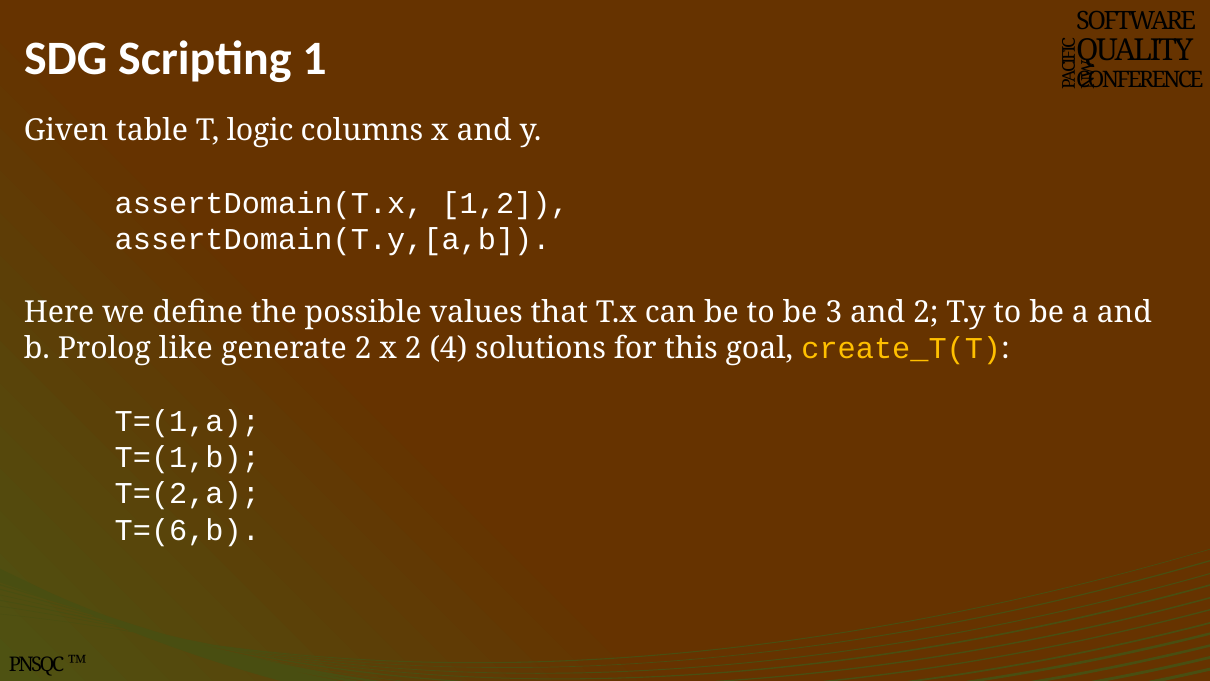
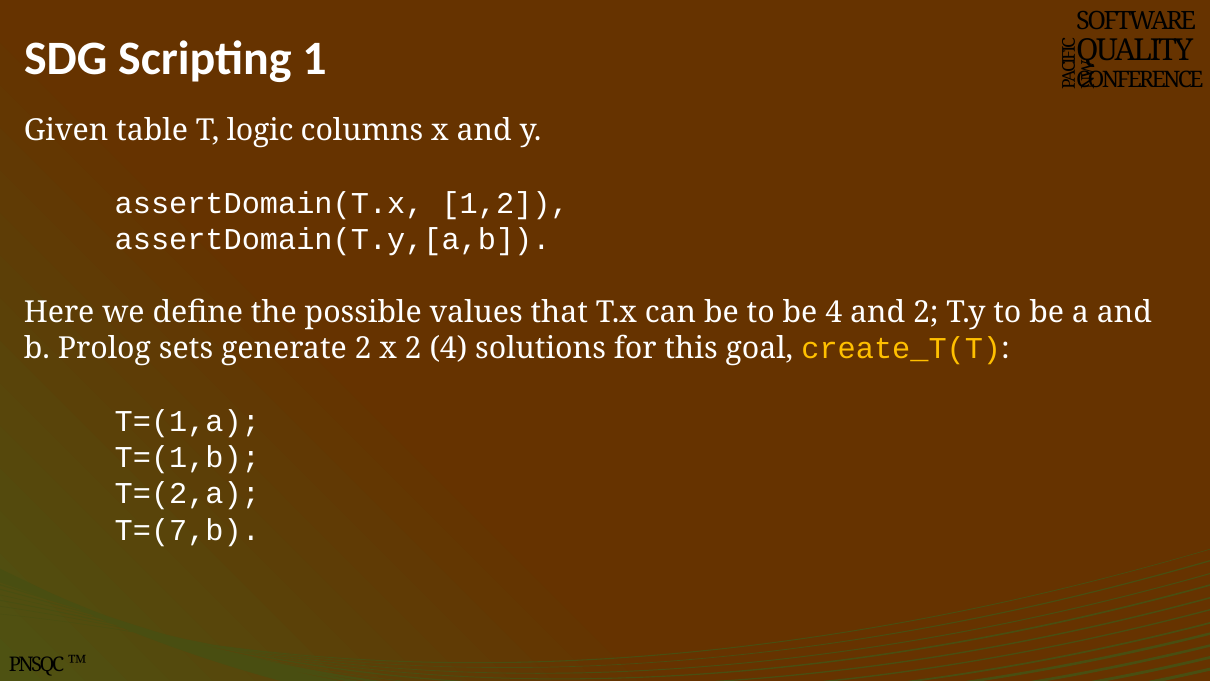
be 3: 3 -> 4 (834, 312)
like: like -> sets (186, 348)
T=(6,b: T=(6,b -> T=(7,b (187, 530)
